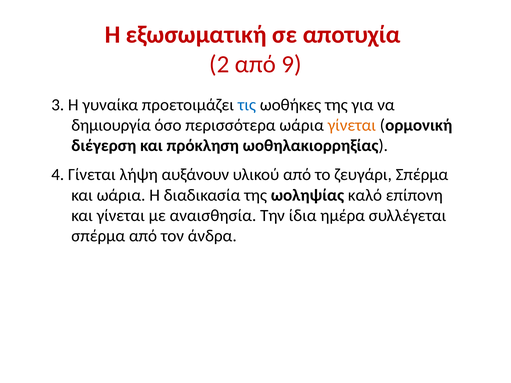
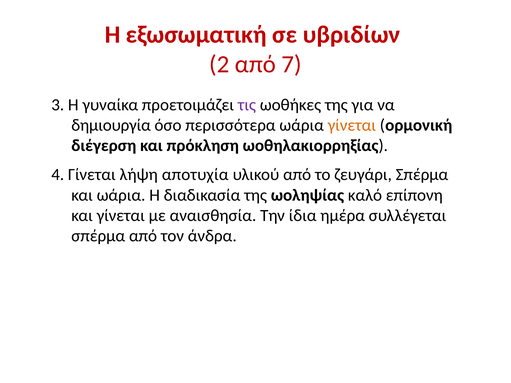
αποτυχία: αποτυχία -> υβριδίων (352, 35)
9: 9 -> 7 (292, 64)
τις colour: blue -> purple (247, 105)
αυξάνουν: αυξάνουν -> αποτυχία (195, 175)
